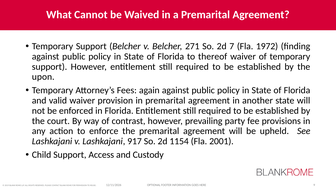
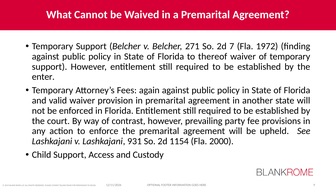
upon: upon -> enter (43, 77)
917: 917 -> 931 (135, 141)
2001: 2001 -> 2000 (221, 141)
